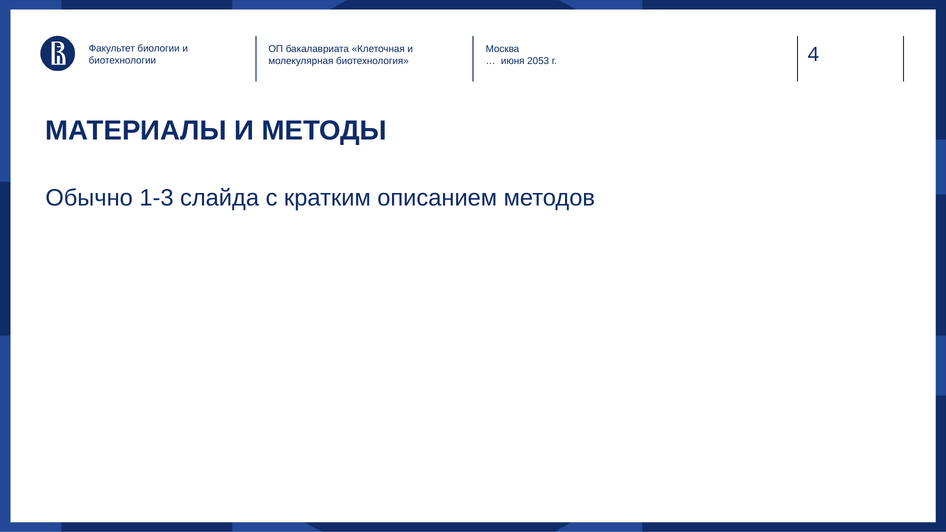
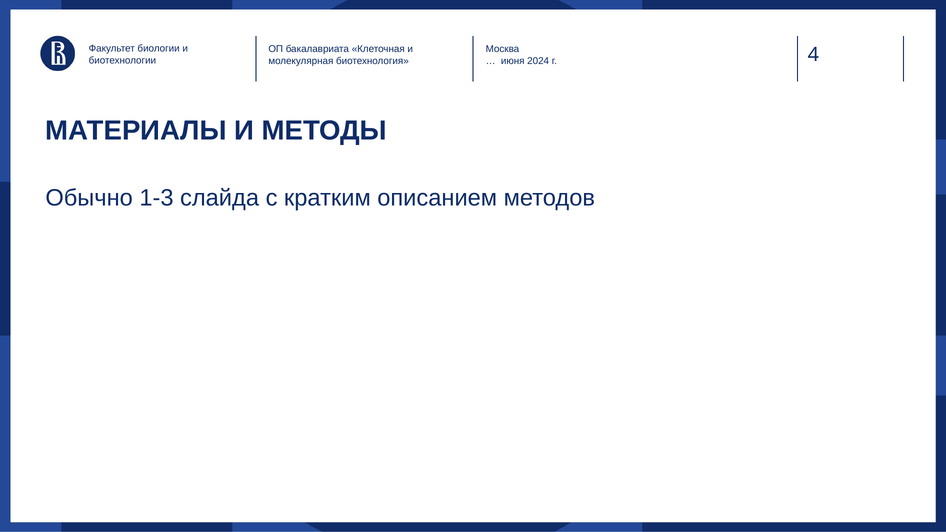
2053: 2053 -> 2024 (538, 61)
